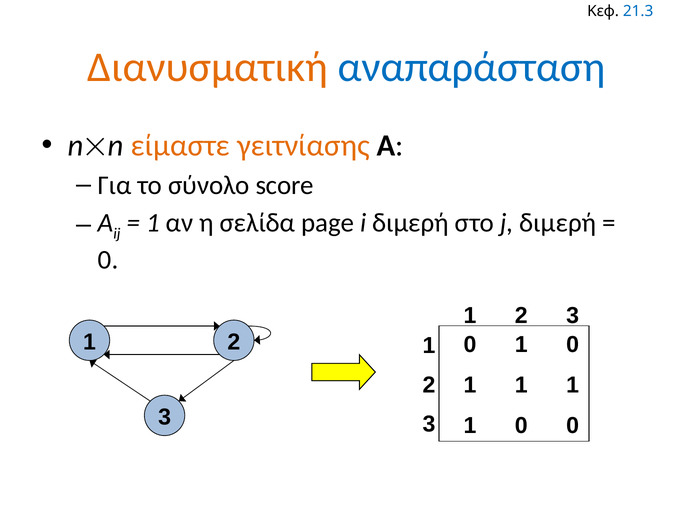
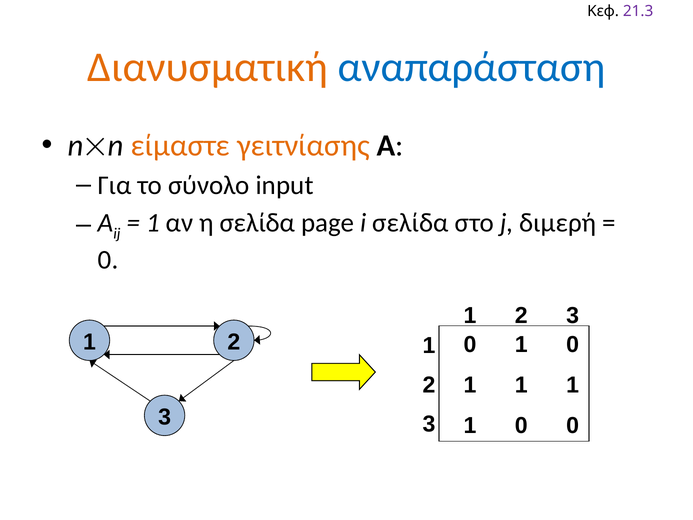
21.3 colour: blue -> purple (638, 11)
score: score -> input (285, 185)
i διμερή: διμερή -> σελίδα (411, 223)
